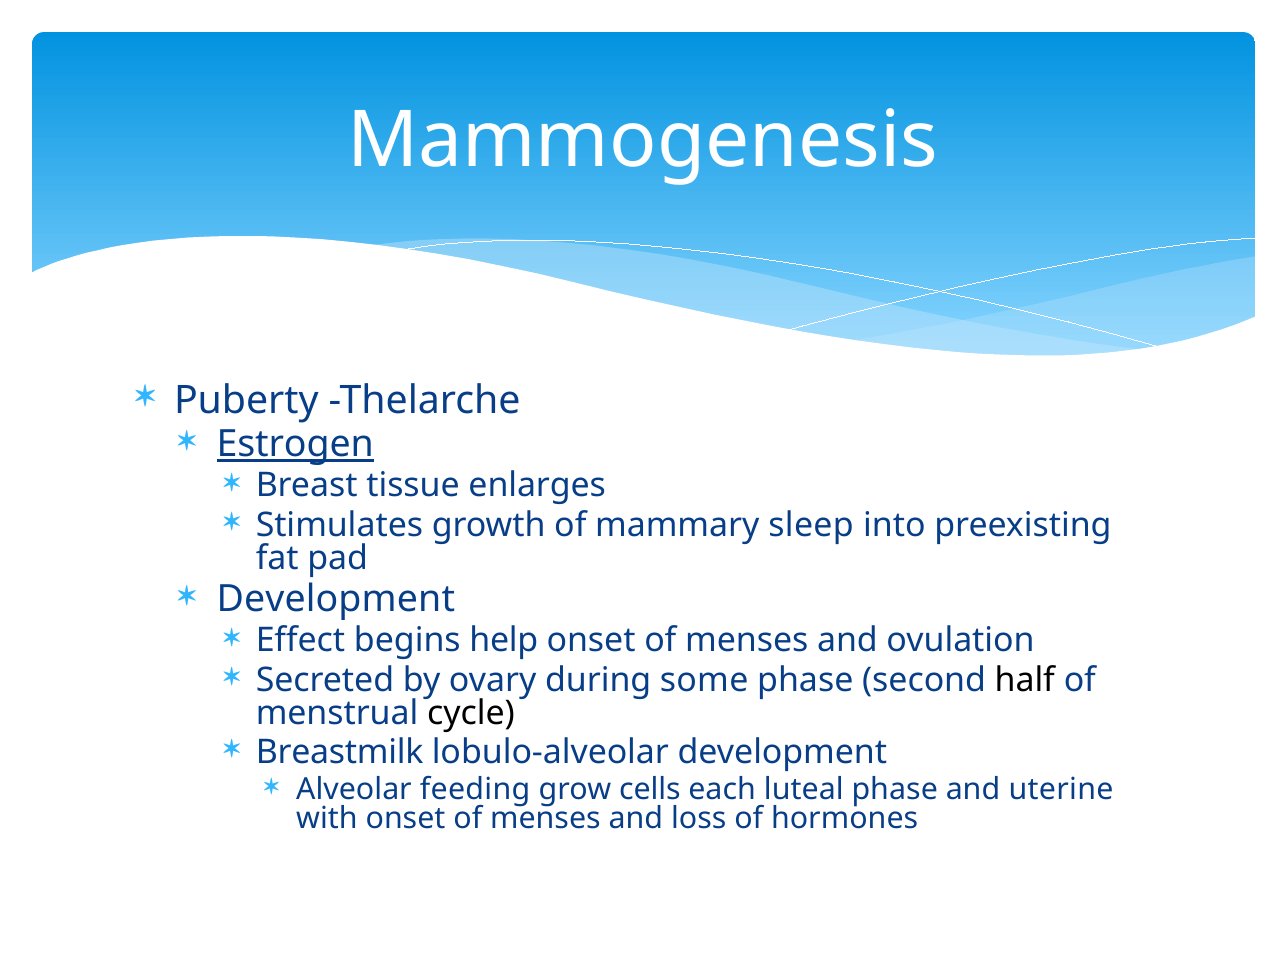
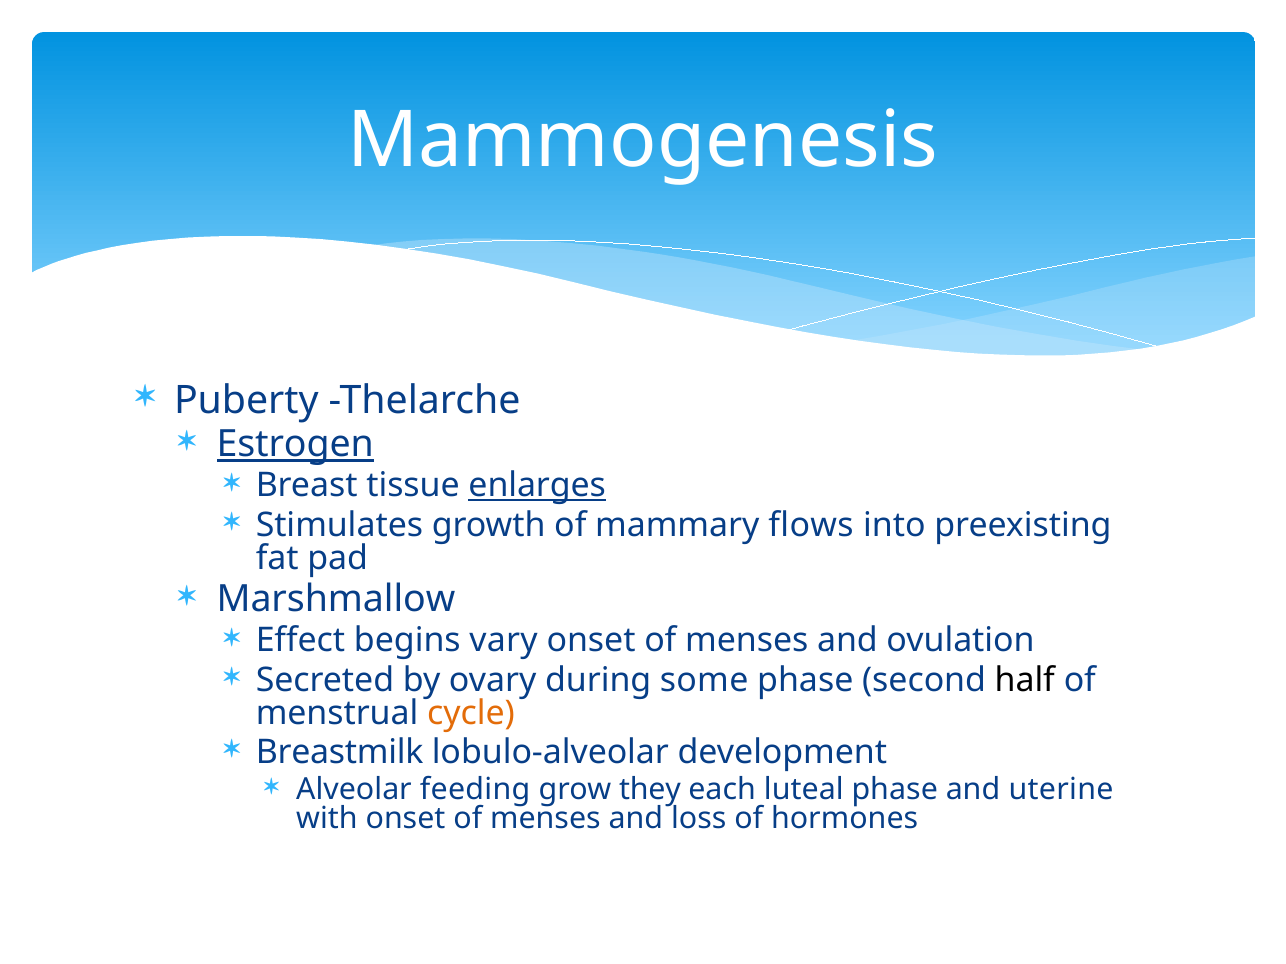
enlarges underline: none -> present (537, 486)
sleep: sleep -> flows (811, 525)
Development: Development -> Marshmallow (336, 600)
help: help -> vary (504, 641)
cycle colour: black -> orange (471, 713)
cells: cells -> they (650, 790)
